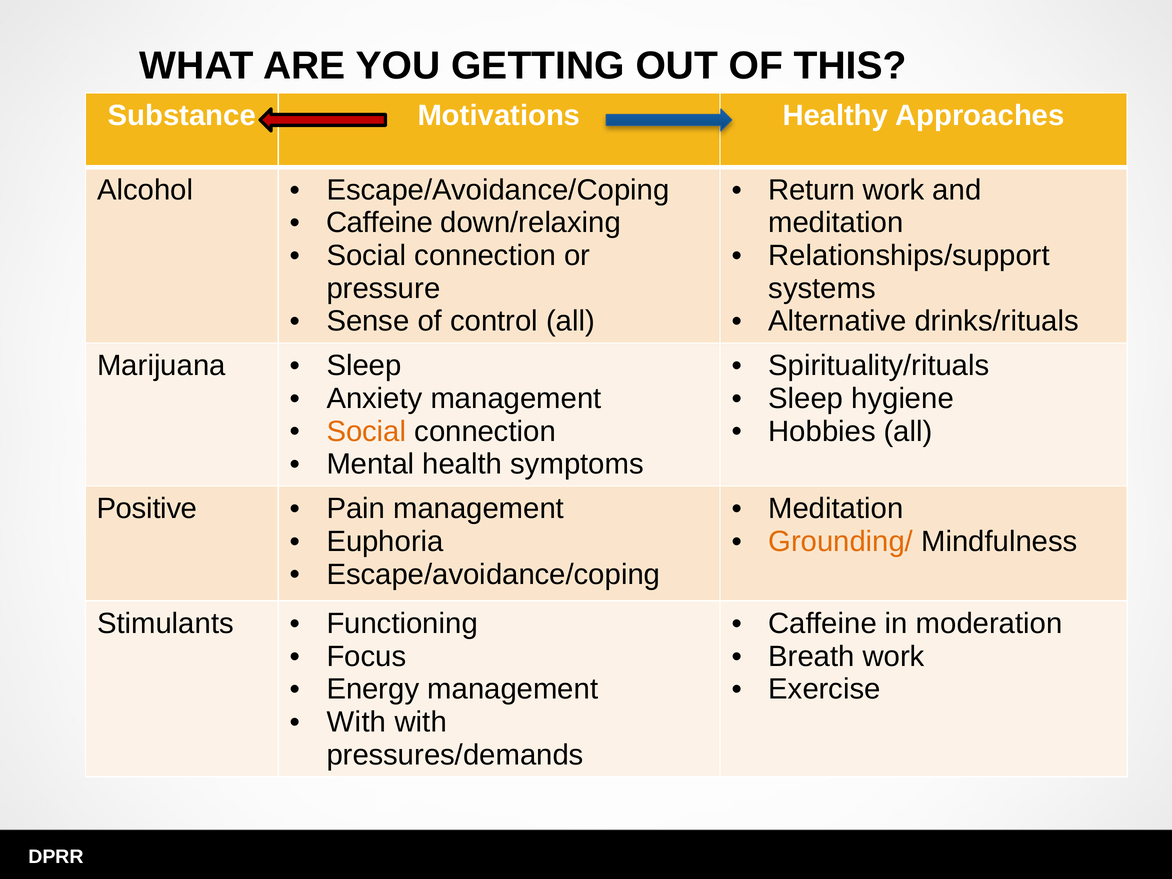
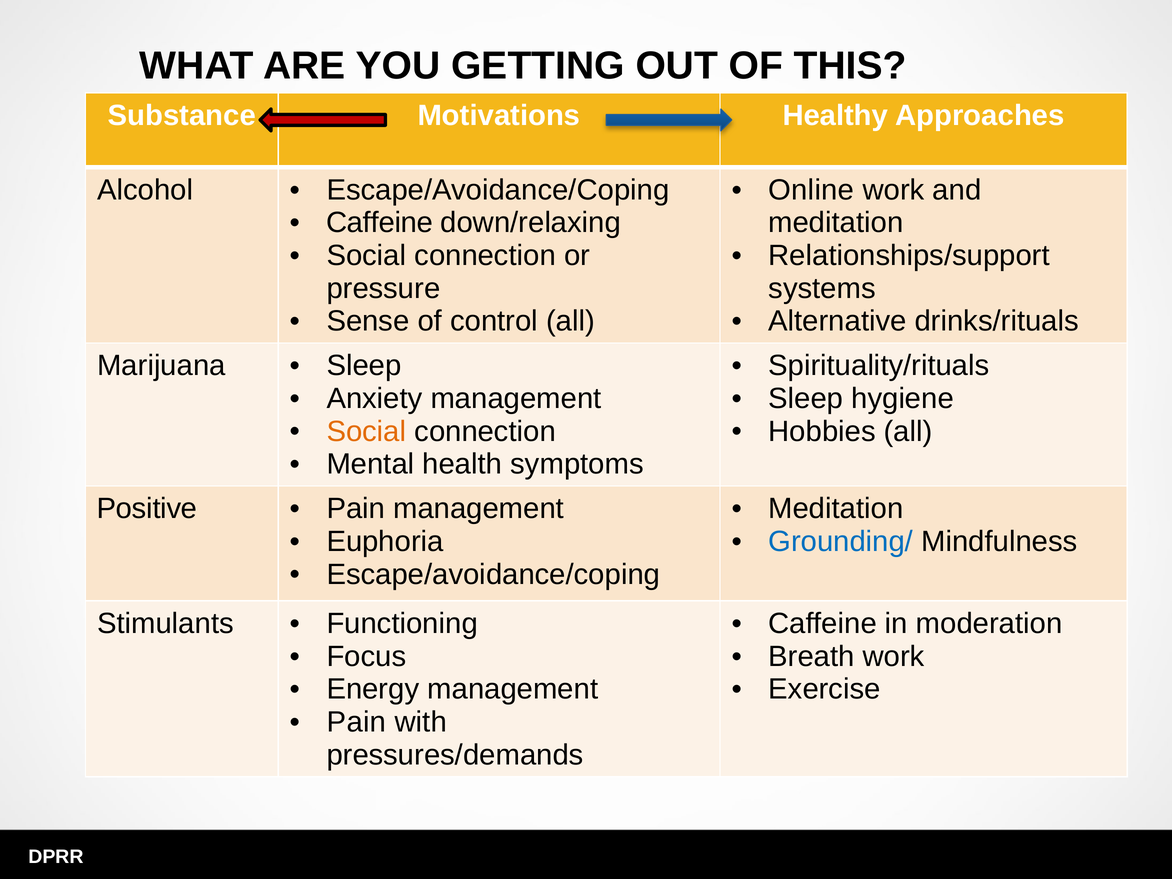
Return: Return -> Online (811, 190)
Grounding/ colour: orange -> blue (841, 542)
With: With -> Pain (356, 722)
